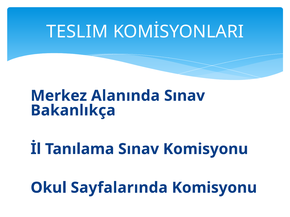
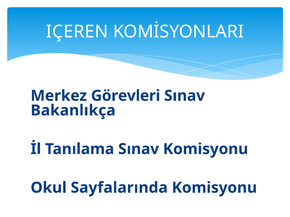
TESLIM: TESLIM -> IÇEREN (77, 32)
Alanında: Alanında -> Görevleri (126, 96)
